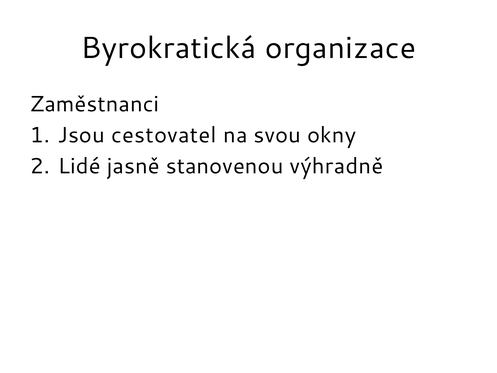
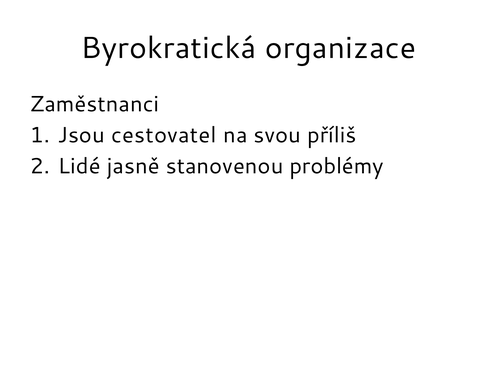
okny: okny -> příliš (332, 135)
výhradně: výhradně -> problémy (337, 166)
